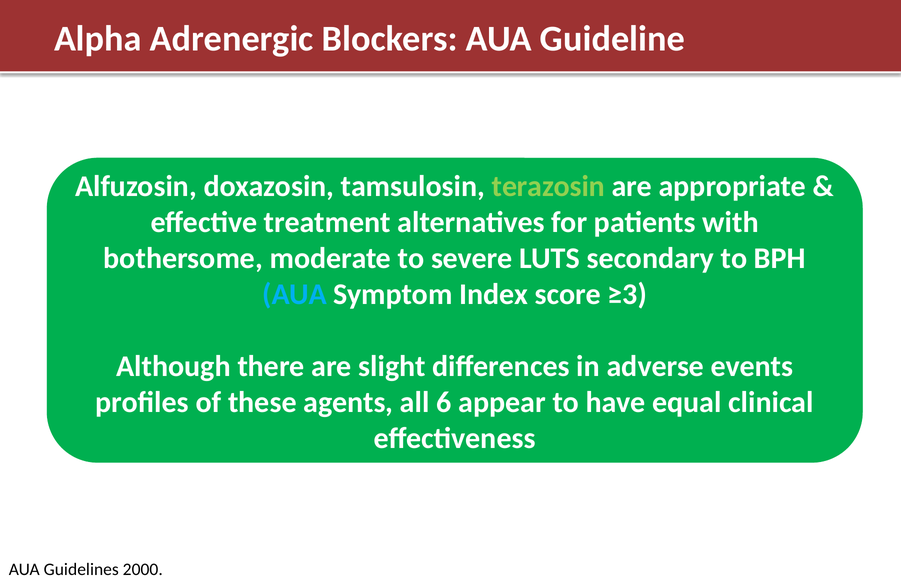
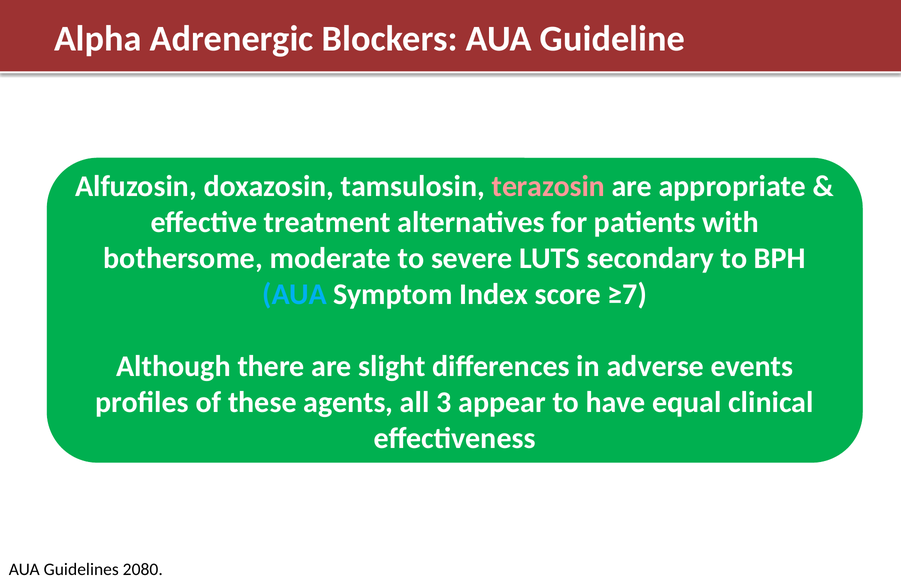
terazosin colour: light green -> pink (548, 186)
≥3: ≥3 -> ≥7 (627, 294)
6: 6 -> 3 (444, 403)
2000: 2000 -> 2080 (143, 570)
